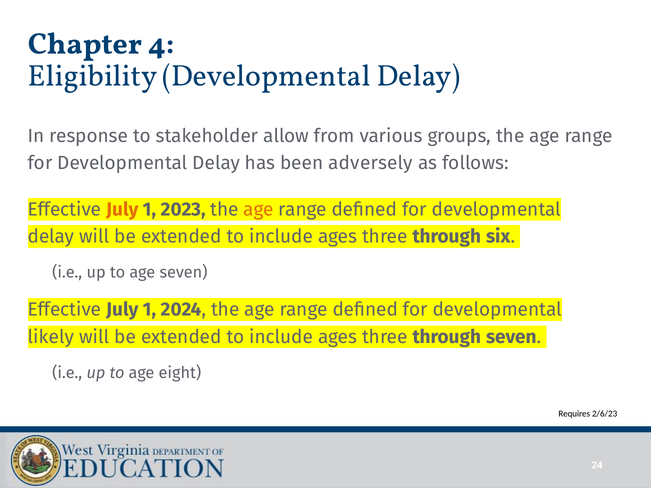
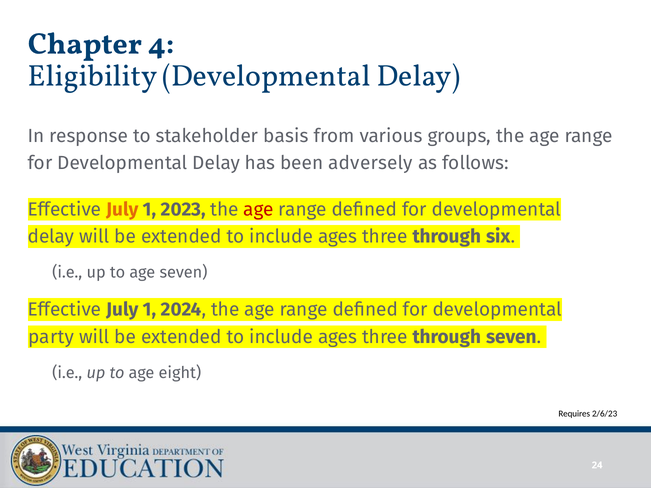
allow: allow -> basis (286, 136)
age colour: orange -> red (259, 209)
likely: likely -> party (51, 337)
